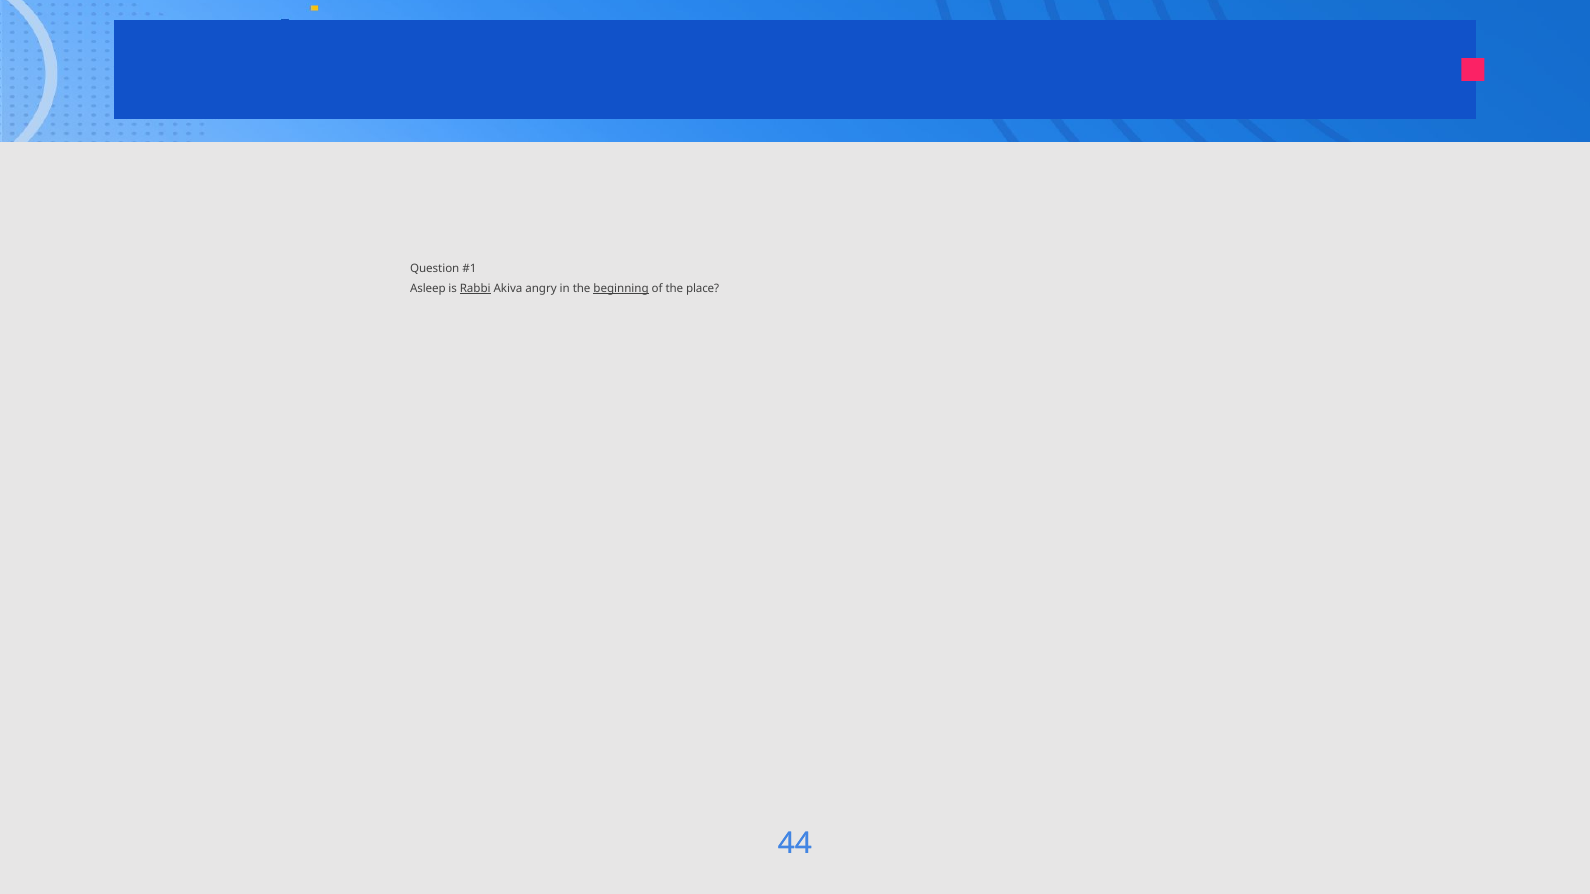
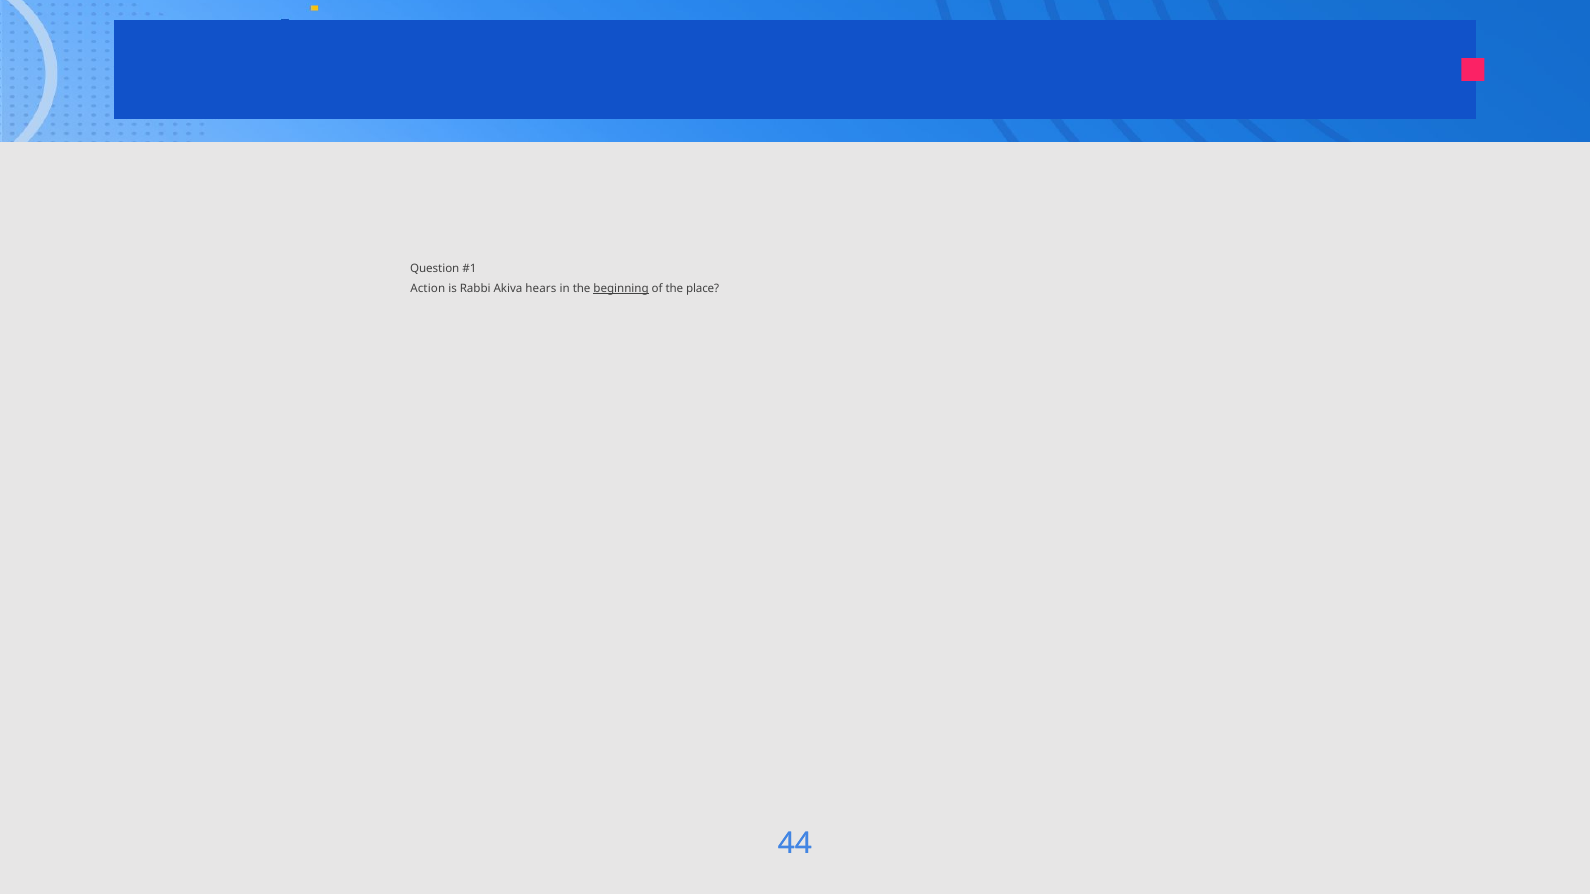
Asleep: Asleep -> Action (428, 289)
Rabbi underline: present -> none (475, 289)
angry: angry -> hears (541, 289)
